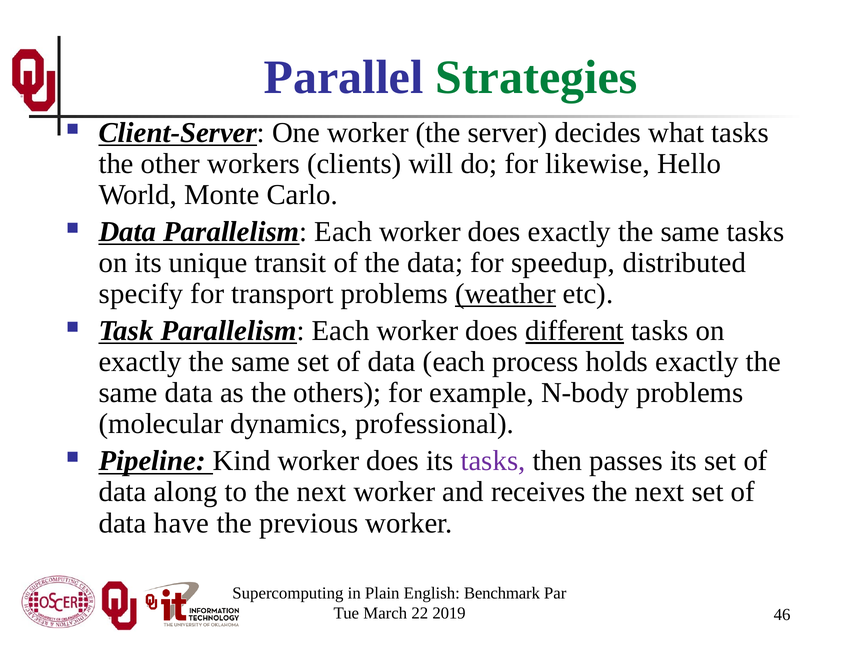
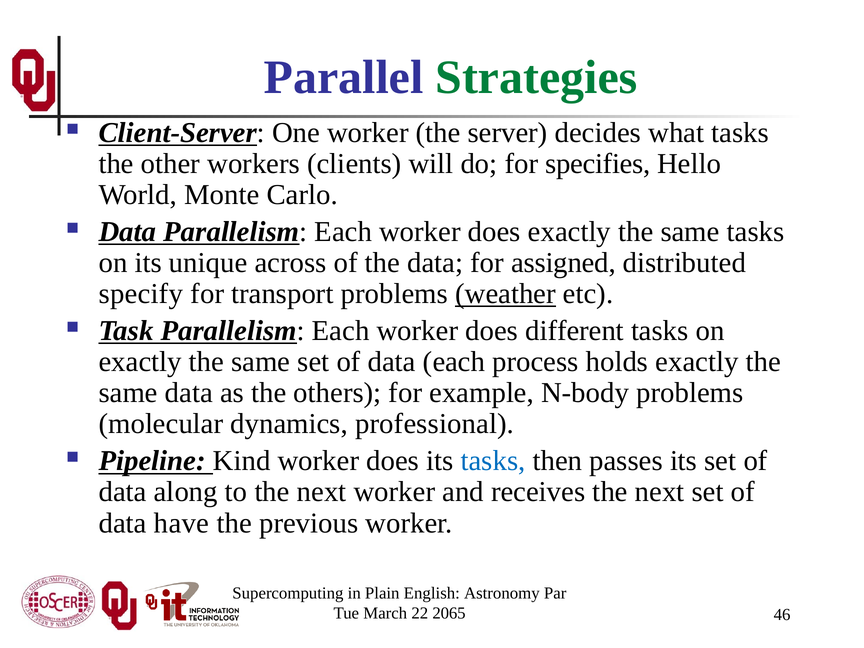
likewise: likewise -> specifies (598, 164)
transit: transit -> across (290, 263)
speedup: speedup -> assigned (563, 263)
different underline: present -> none (575, 331)
tasks colour: purple -> blue (493, 461)
Benchmark: Benchmark -> Astronomy (502, 593)
2019: 2019 -> 2065 (449, 613)
